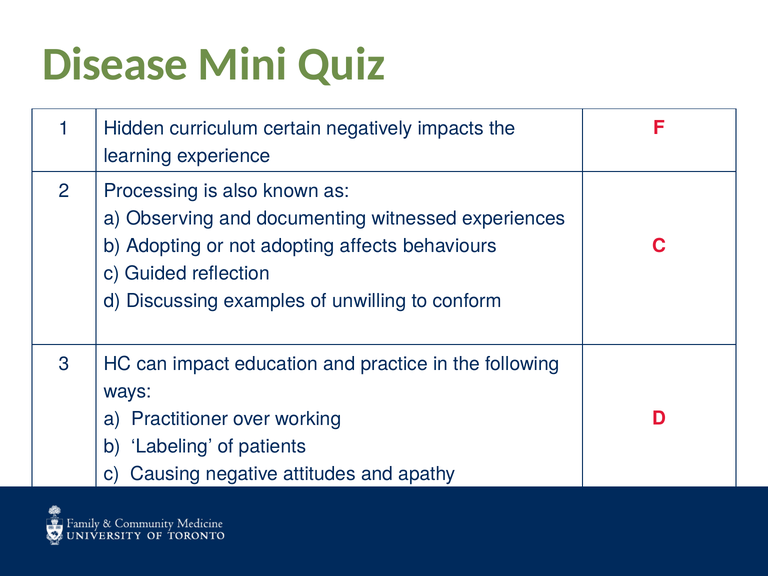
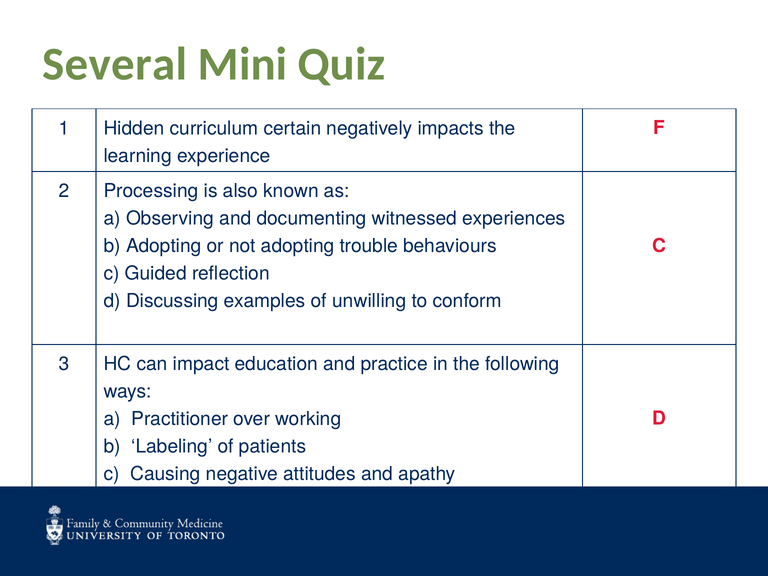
Disease: Disease -> Several (115, 64)
affects: affects -> trouble (369, 246)
